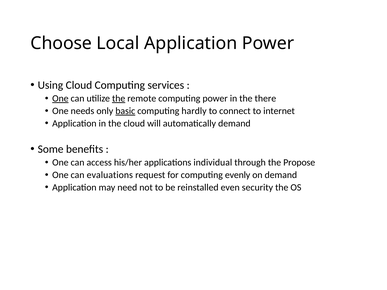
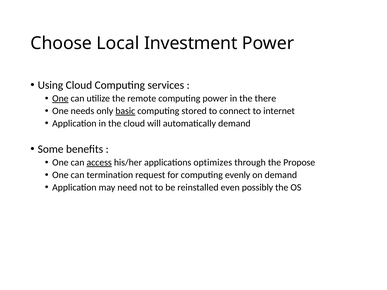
Local Application: Application -> Investment (191, 43)
the underline: present -> none (119, 99)
hardly: hardly -> stored (194, 111)
access underline: none -> present (99, 163)
individual: individual -> optimizes (213, 163)
evaluations: evaluations -> termination (110, 175)
security: security -> possibly (257, 188)
